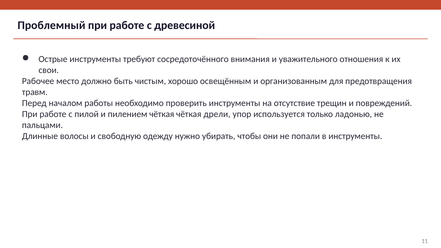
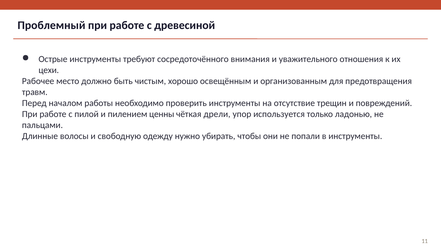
свои: свои -> цехи (49, 70)
пилением чёткая: чёткая -> ценны (162, 114)
